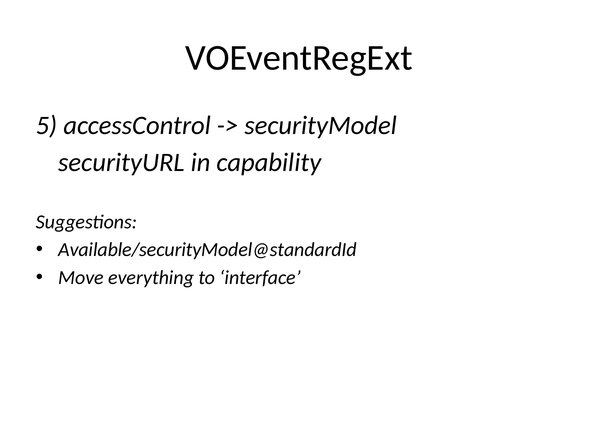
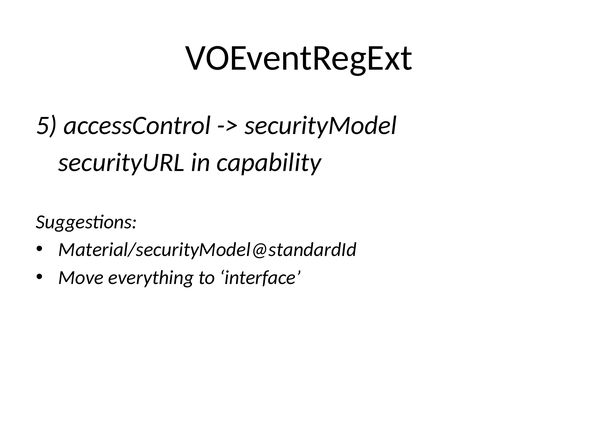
Available/securityModel@standardId: Available/securityModel@standardId -> Material/securityModel@standardId (207, 250)
